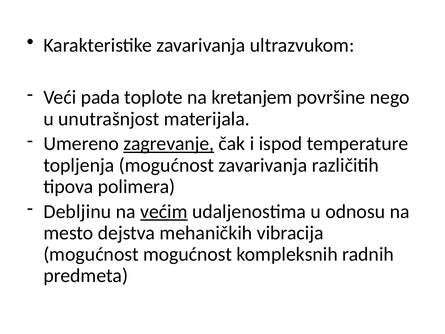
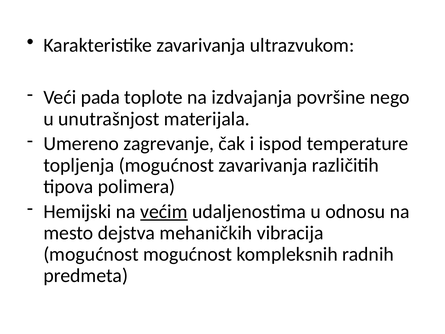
kretanjem: kretanjem -> izdvajanja (252, 97)
zagrevanje underline: present -> none (169, 144)
Debljinu: Debljinu -> Hemijski (77, 211)
